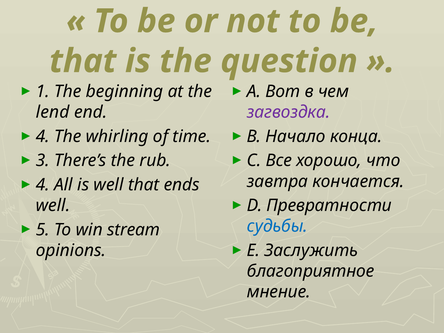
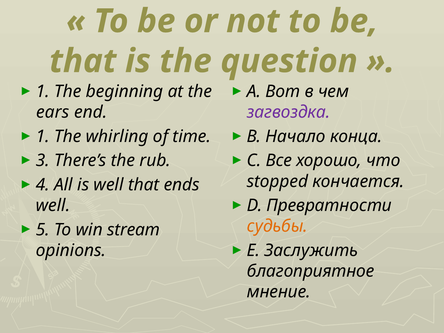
lend: lend -> ears (53, 112)
4: 4 -> 1 (43, 136)
завтра: завтра -> stopped (278, 181)
судьбы colour: blue -> orange (277, 226)
